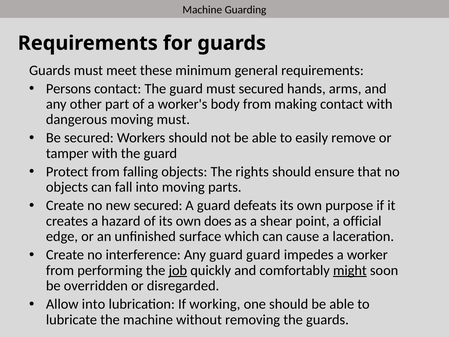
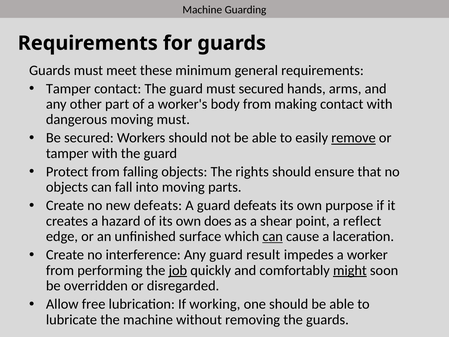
Persons: Persons -> Tamper (68, 89)
remove underline: none -> present (354, 138)
new secured: secured -> defeats (158, 205)
official: official -> reflect (362, 221)
can underline: none -> present (273, 236)
guard guard: guard -> result (263, 255)
Allow into: into -> free (94, 304)
